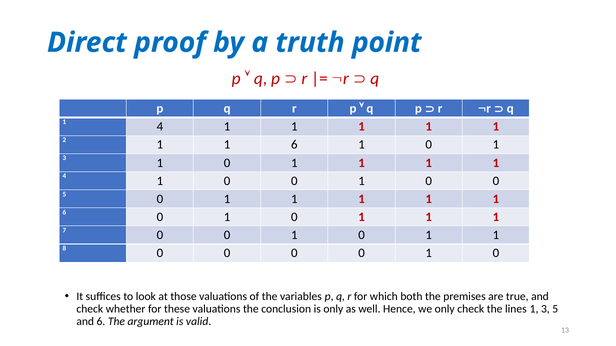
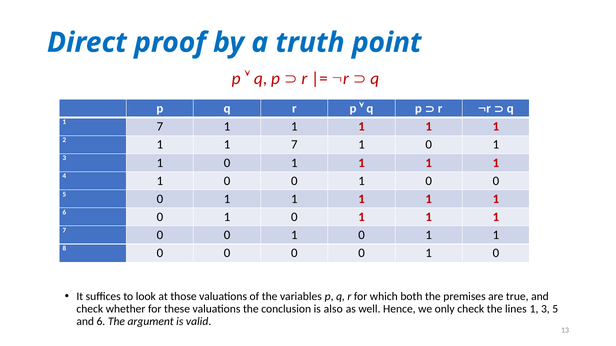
4: 4 -> 7 (160, 127)
2 1 1 6: 6 -> 7 (294, 145)
is only: only -> also (333, 309)
